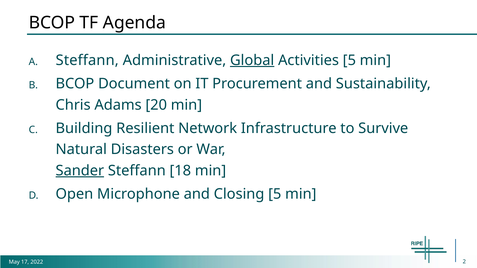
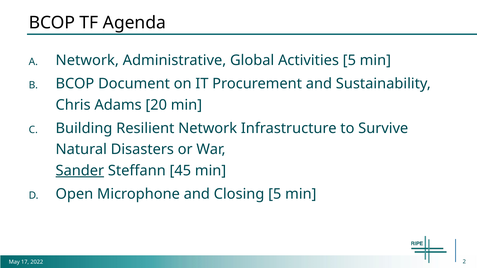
Steffann: Steffann -> Network (87, 60)
Global underline: present -> none (252, 60)
18: 18 -> 45 (180, 171)
